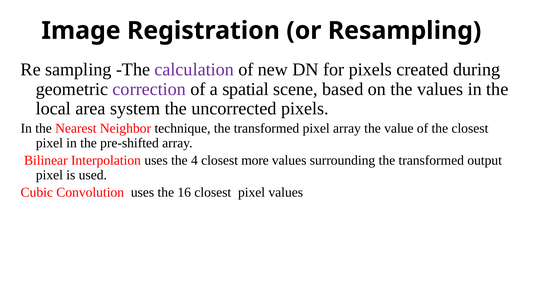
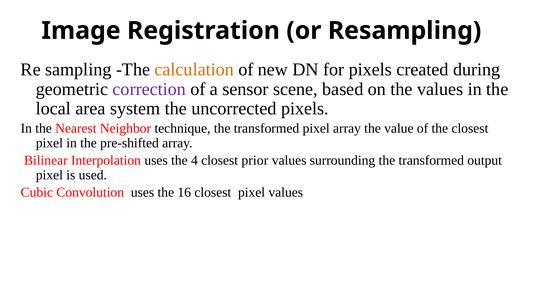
calculation colour: purple -> orange (194, 70)
spatial: spatial -> sensor (245, 89)
more: more -> prior (255, 160)
